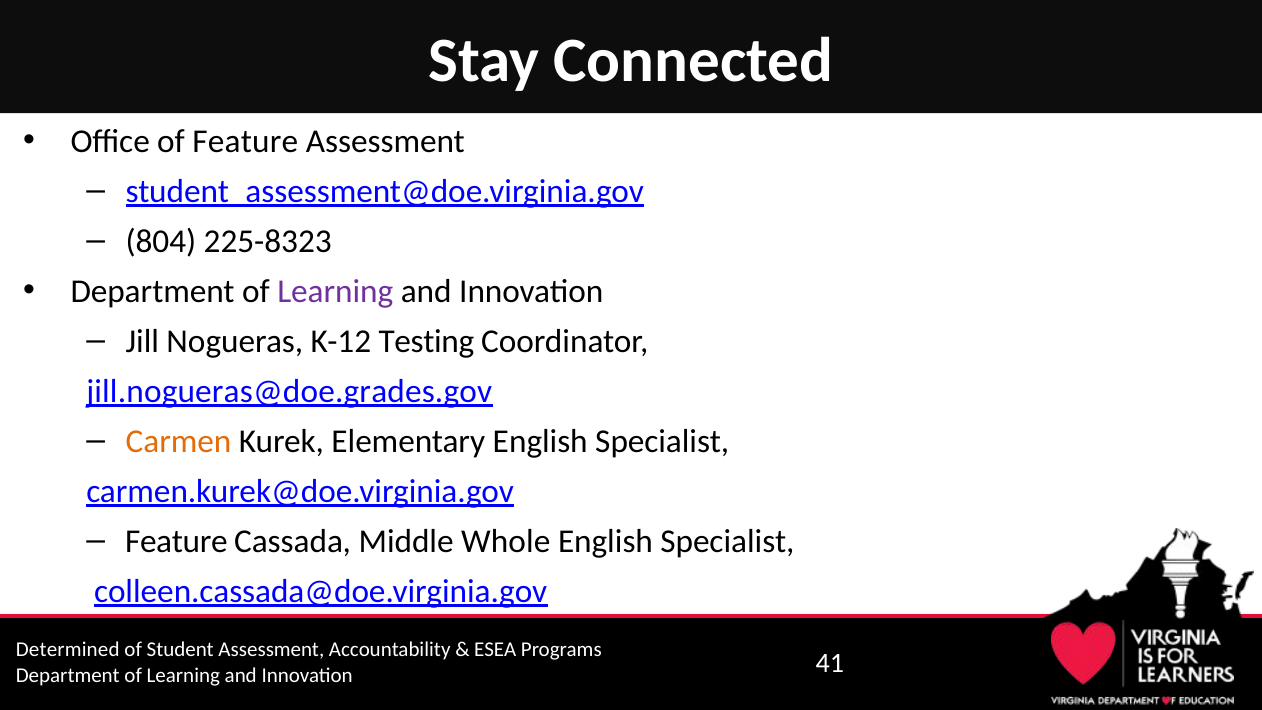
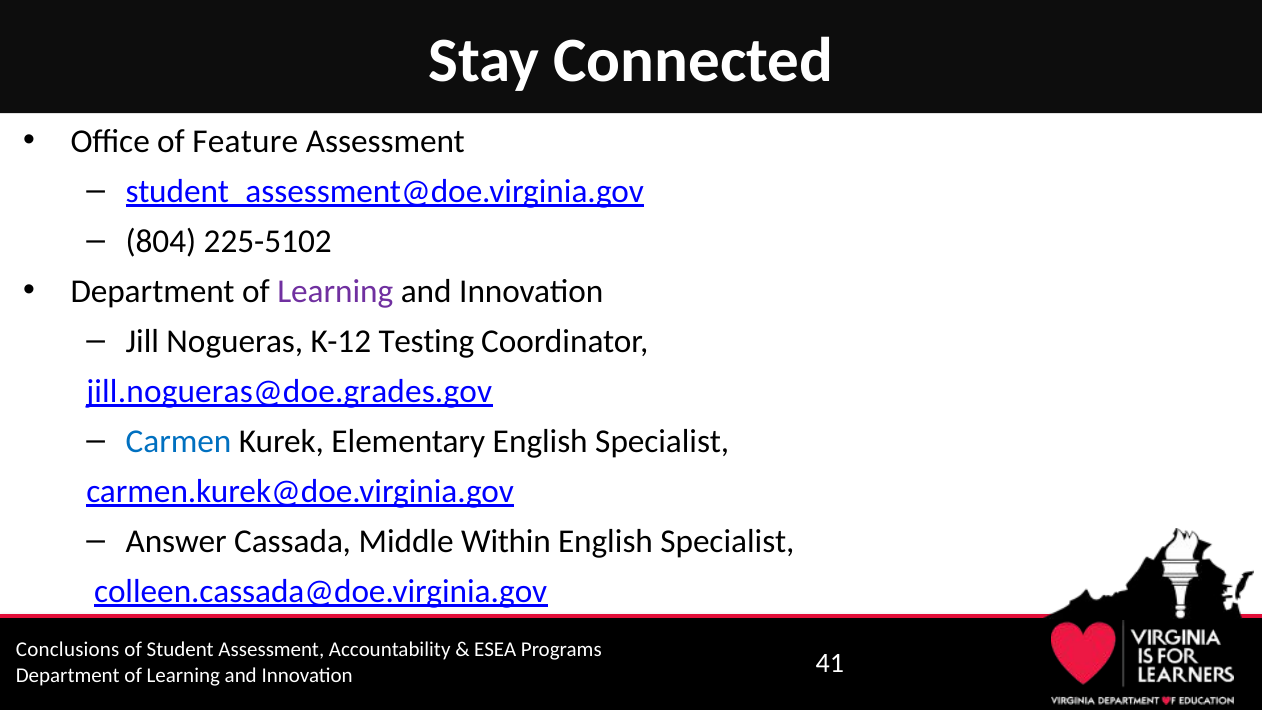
225-8323: 225-8323 -> 225-5102 (268, 242)
Carmen colour: orange -> blue (179, 441)
Feature: Feature -> Answer (176, 541)
Whole: Whole -> Within (506, 541)
Determined: Determined -> Conclusions (68, 650)
